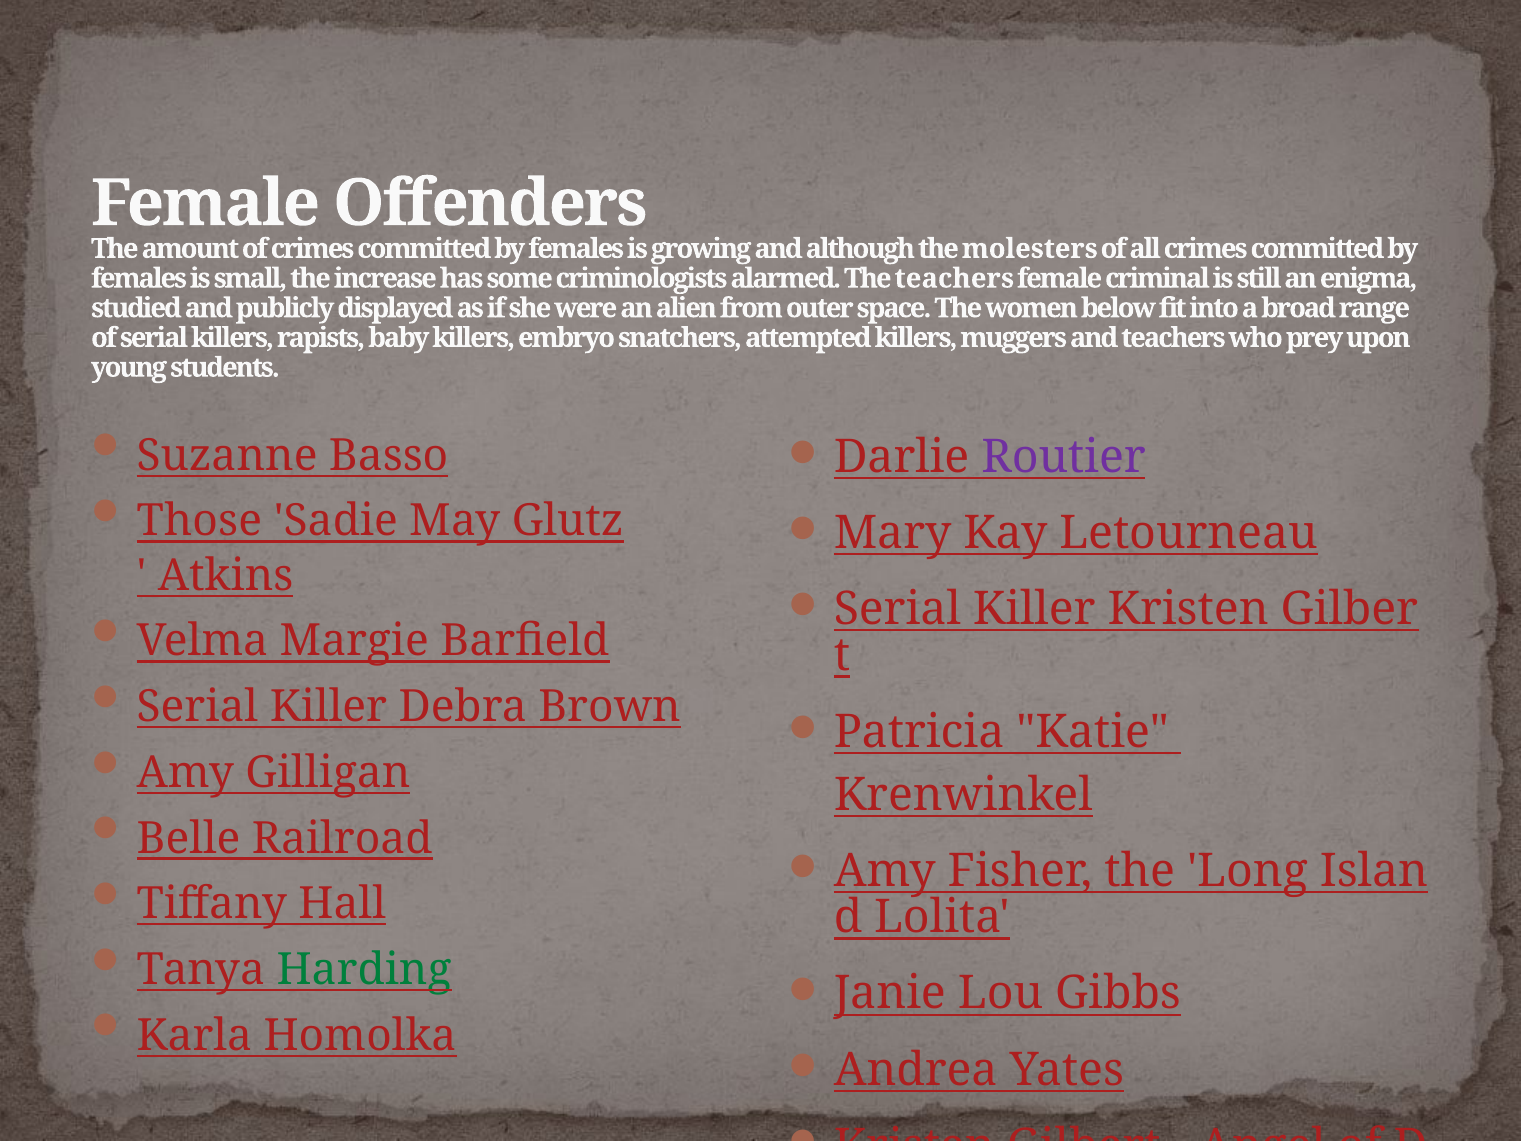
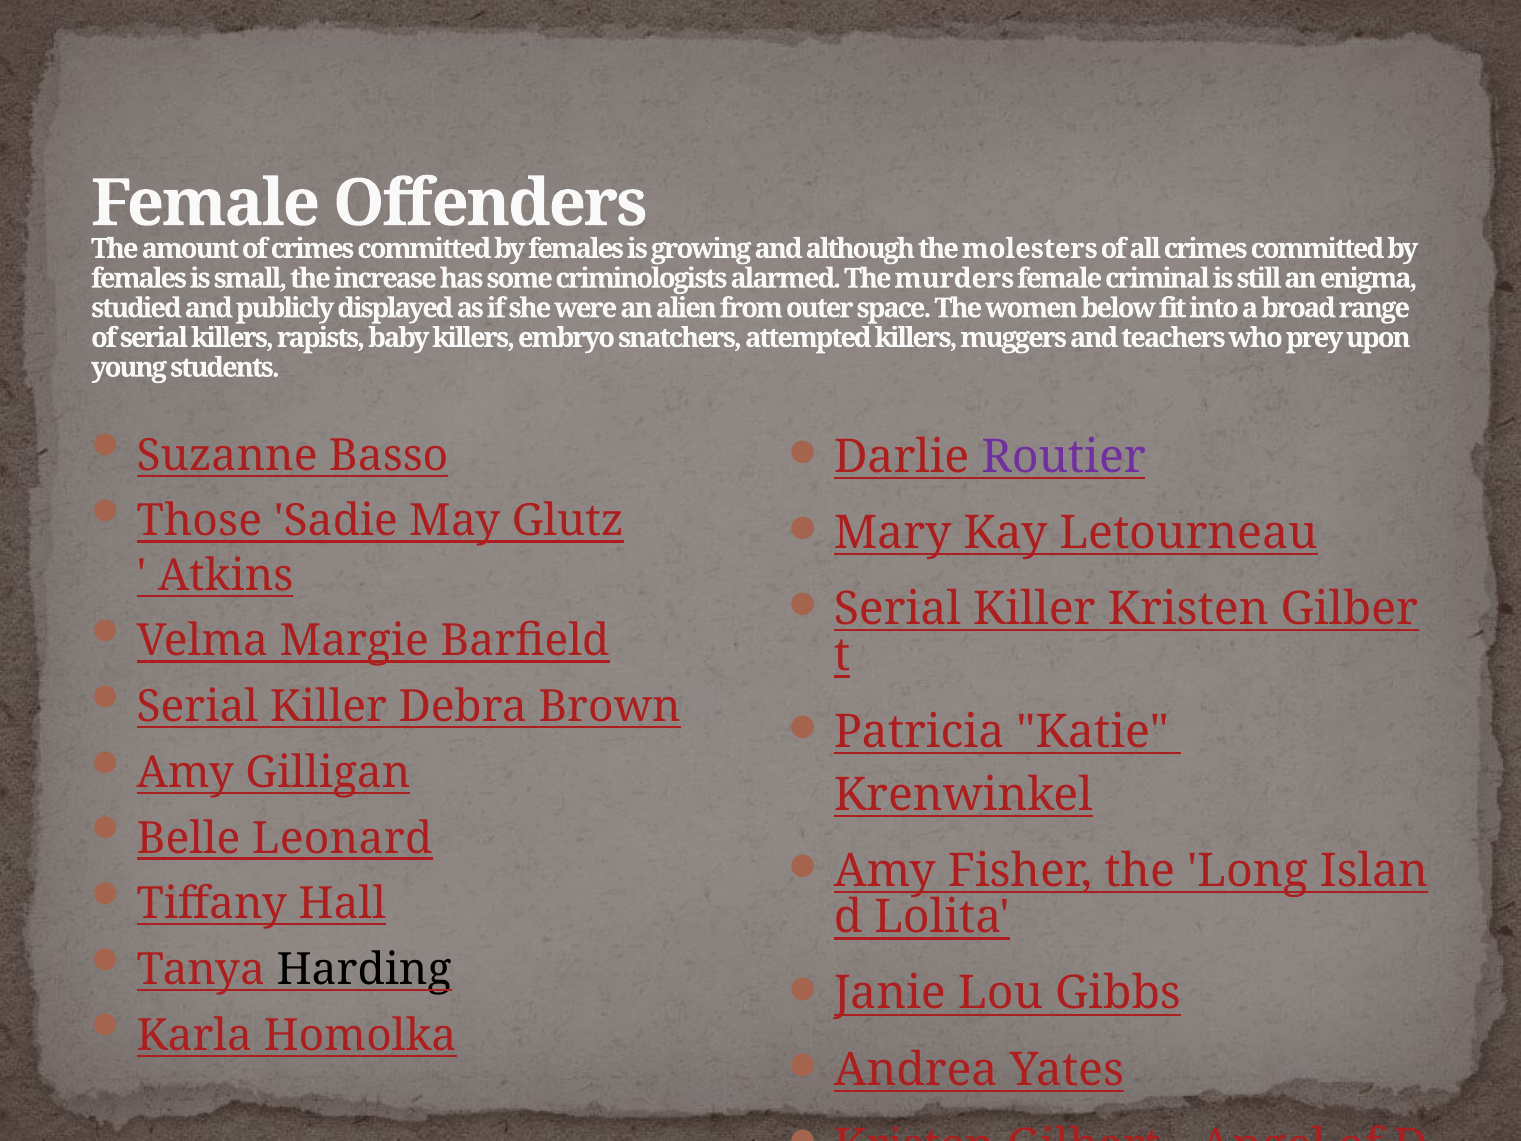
The teachers: teachers -> murders (954, 278)
Railroad: Railroad -> Leonard (342, 838)
Harding colour: green -> black (364, 970)
